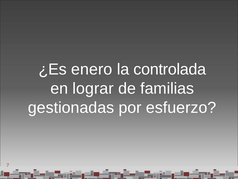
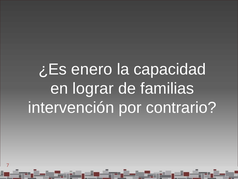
controlada: controlada -> capacidad (170, 69)
gestionadas: gestionadas -> intervención (71, 107)
esfuerzo: esfuerzo -> contrario (181, 107)
